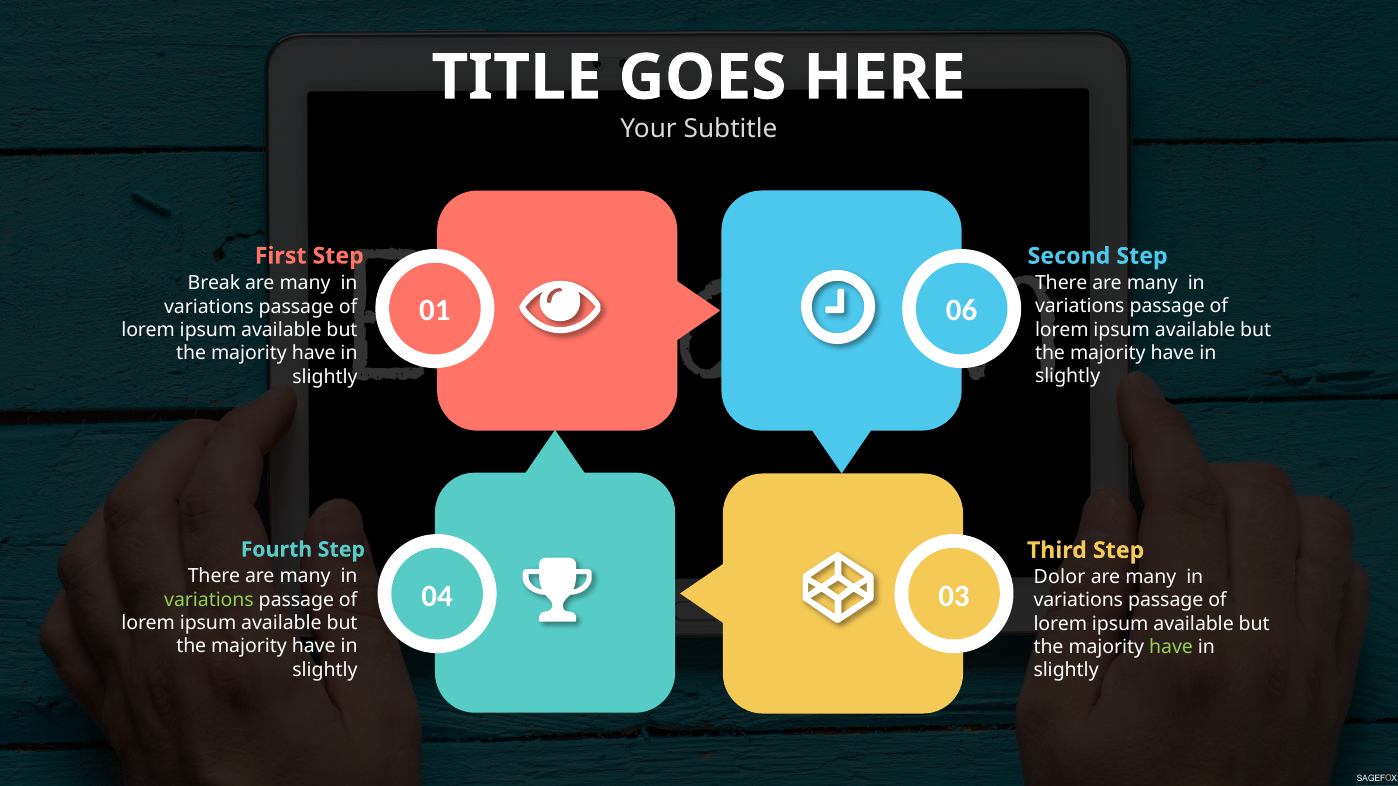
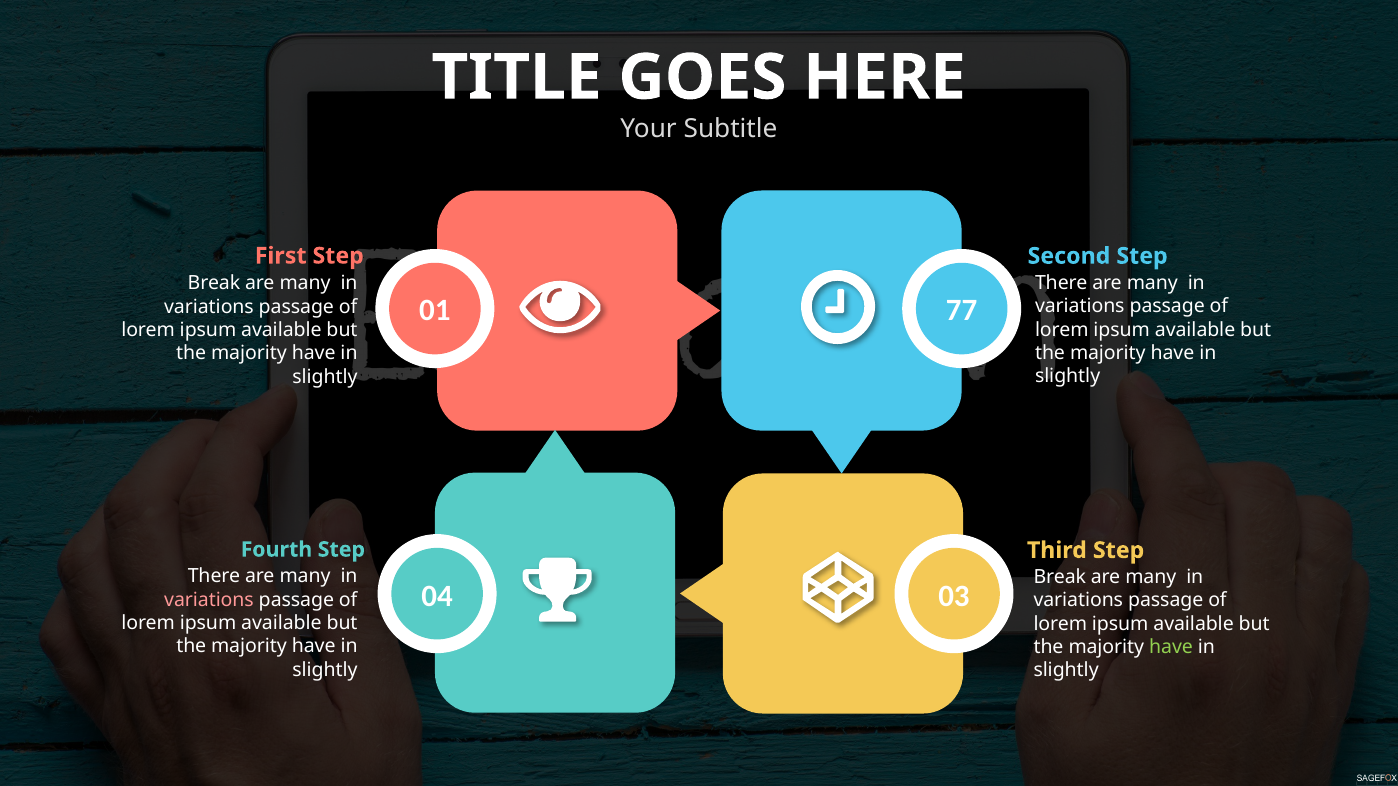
06: 06 -> 77 (962, 311)
Dolor: Dolor -> Break (1060, 577)
variations colour: light green -> pink (209, 600)
